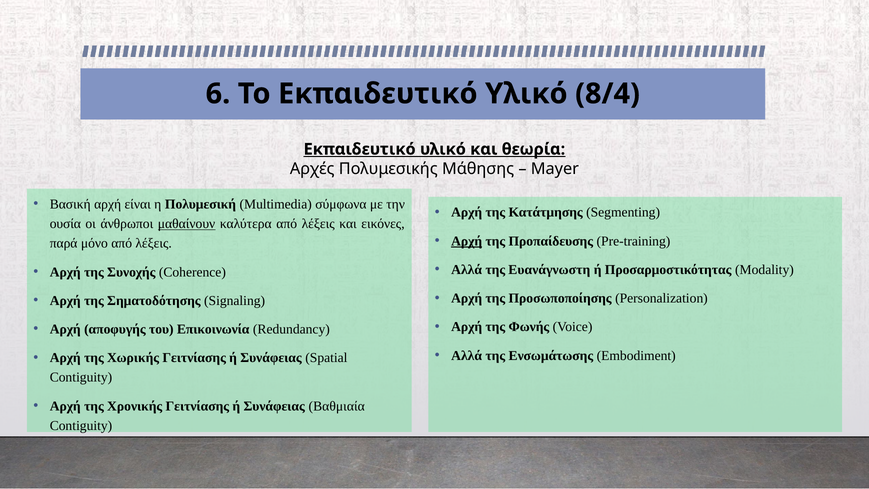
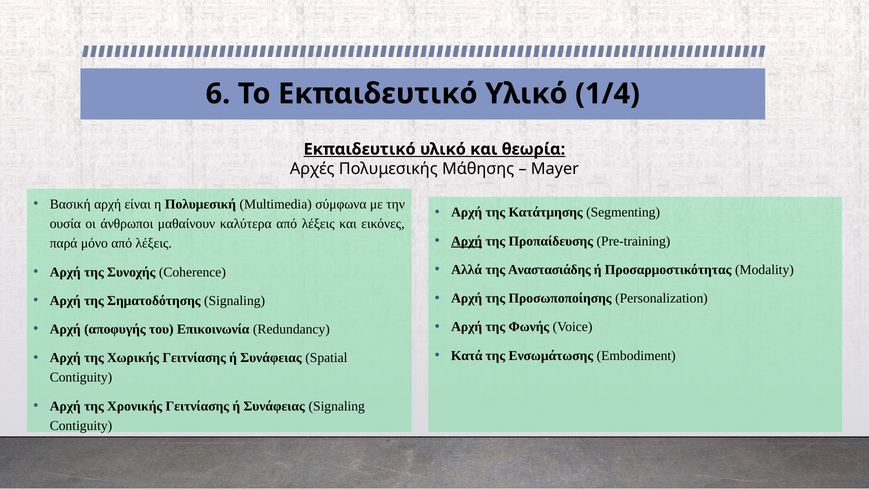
8/4: 8/4 -> 1/4 (608, 94)
μαθαίνουν underline: present -> none (187, 224)
Ευανάγνωστη: Ευανάγνωστη -> Αναστασιάδης (549, 270)
Αλλά: Αλλά -> Κατά (467, 355)
Συνάφειας Βαθμιαία: Βαθμιαία -> Signaling (337, 406)
